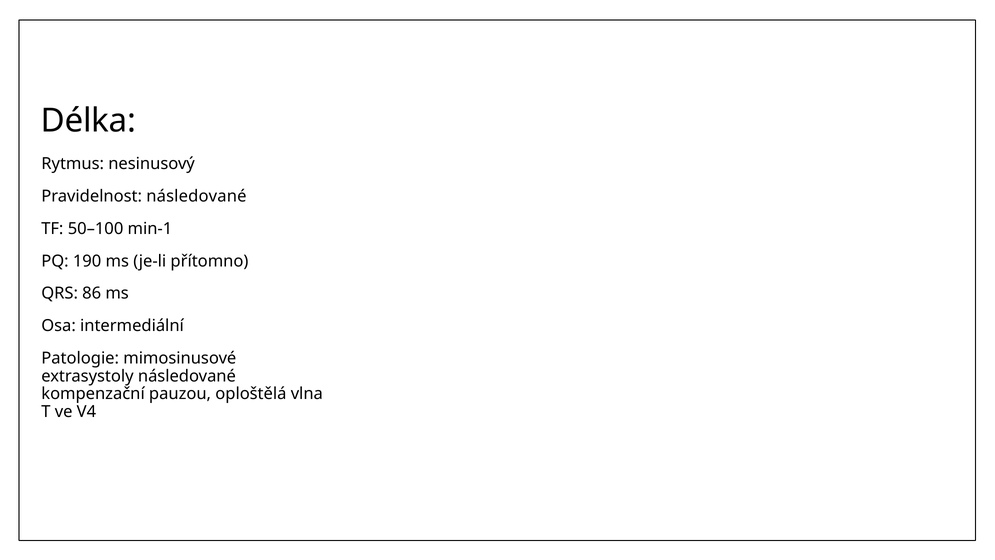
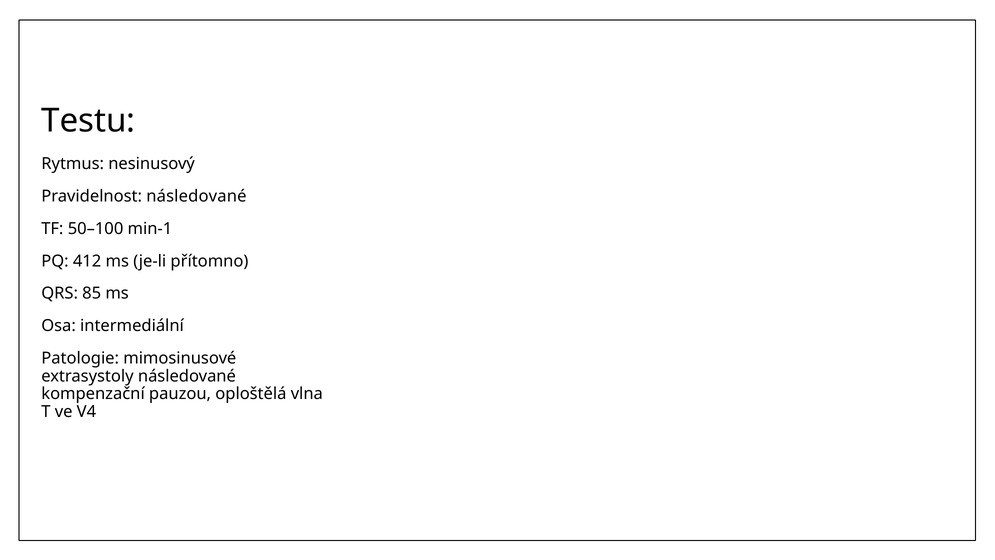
Délka: Délka -> Testu (88, 121)
190: 190 -> 412 (87, 261)
86: 86 -> 85 (92, 293)
